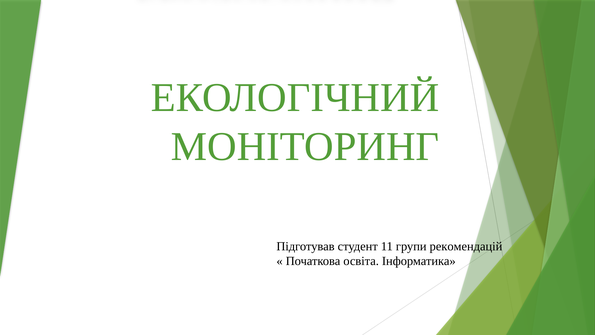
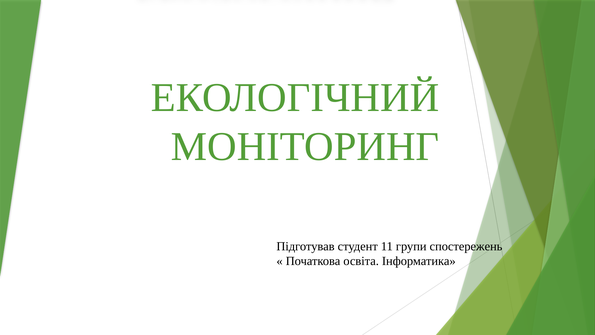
рекомендацій: рекомендацій -> спостережень (466, 246)
